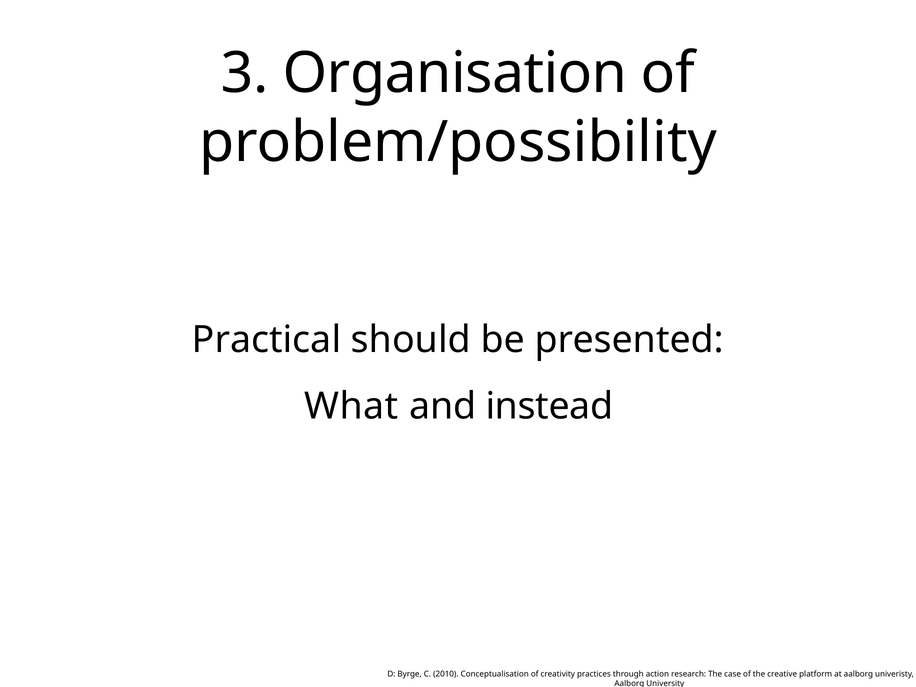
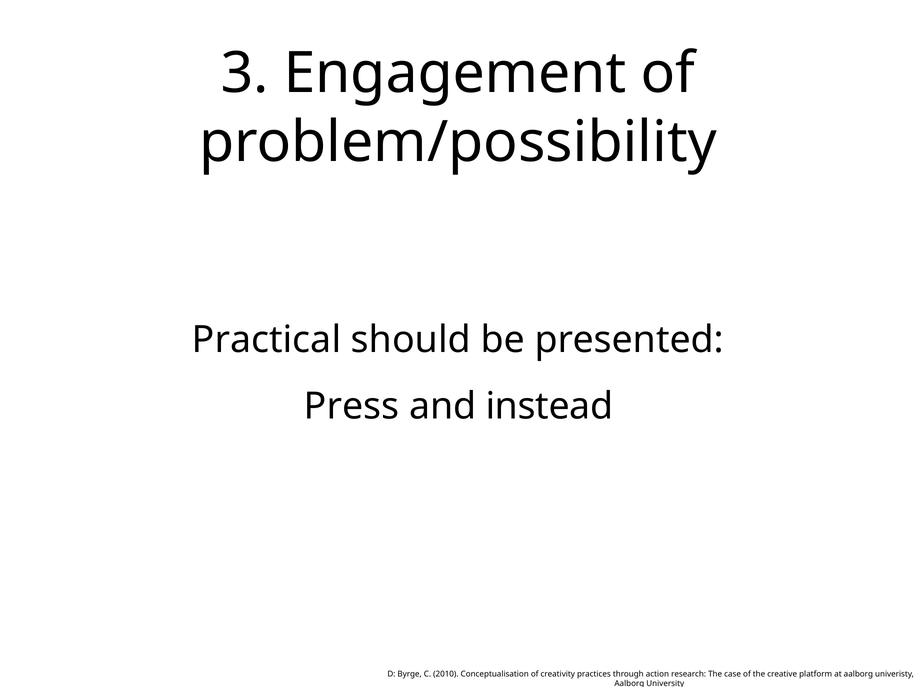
Organisation: Organisation -> Engagement (455, 73)
What: What -> Press (352, 406)
